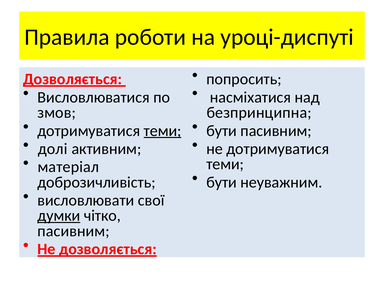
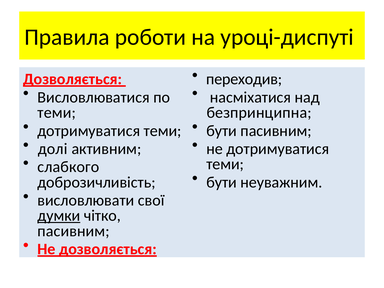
попросить: попросить -> переходив (244, 79)
змов: змов -> теми (57, 113)
теми underline: present -> none (163, 131)
матеріал: матеріал -> слабкого (68, 167)
